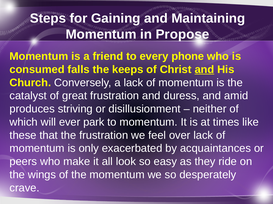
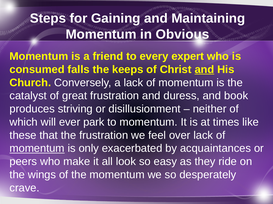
Propose: Propose -> Obvious (182, 34)
phone: phone -> expert (188, 57)
amid: amid -> book (236, 96)
momentum underline: none -> present (37, 149)
